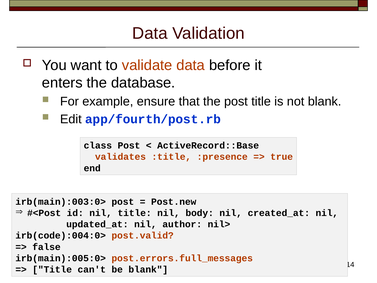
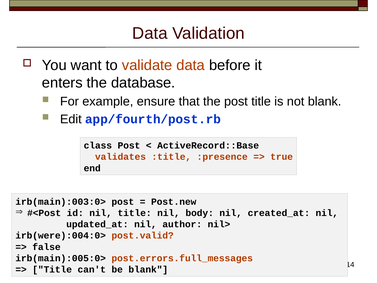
irb(code):004:0>: irb(code):004:0> -> irb(were):004:0> (61, 235)
